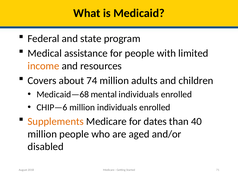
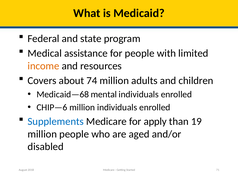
Supplements colour: orange -> blue (56, 122)
dates: dates -> apply (155, 122)
40: 40 -> 19 (196, 122)
